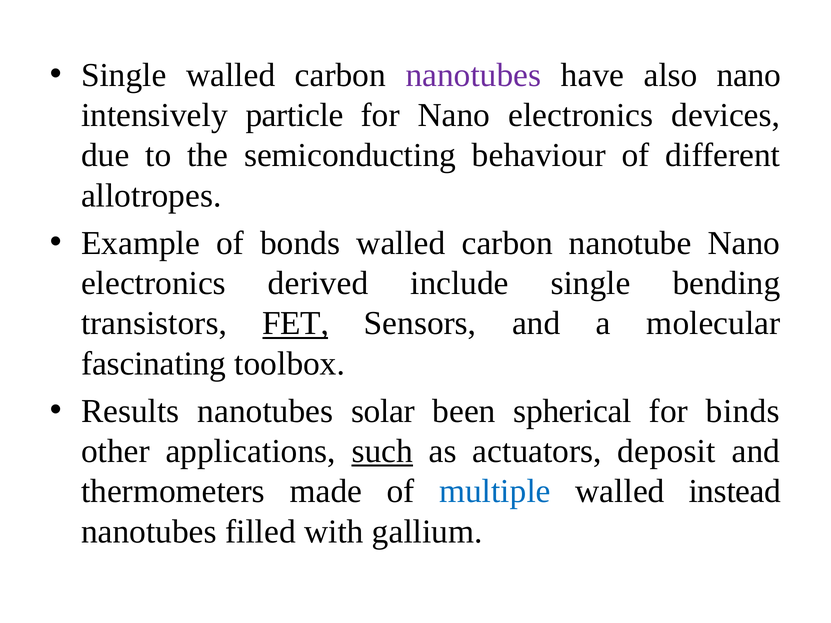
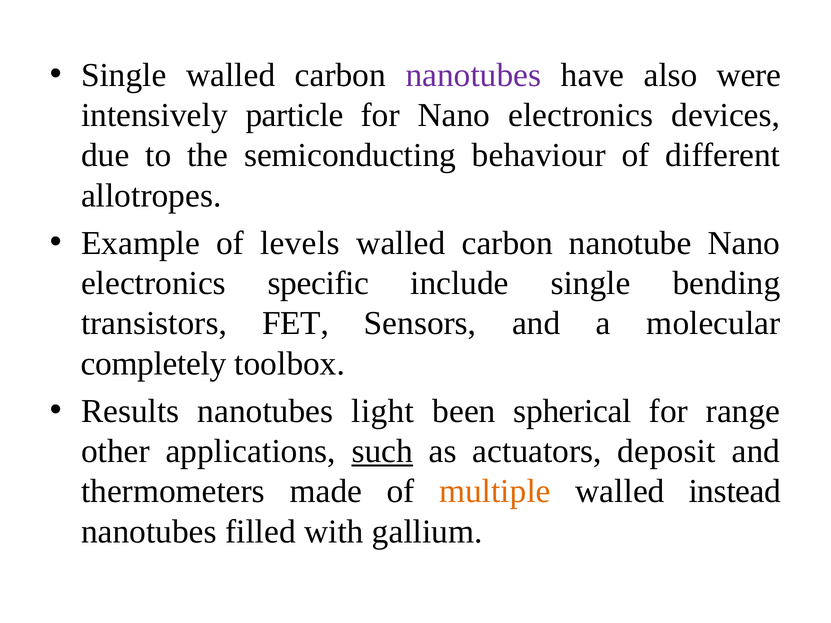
also nano: nano -> were (749, 75)
bonds: bonds -> levels (300, 243)
derived: derived -> specific (318, 283)
FET underline: present -> none (296, 324)
fascinating: fascinating -> completely (154, 364)
solar: solar -> light (383, 411)
binds: binds -> range (743, 411)
multiple colour: blue -> orange (495, 492)
